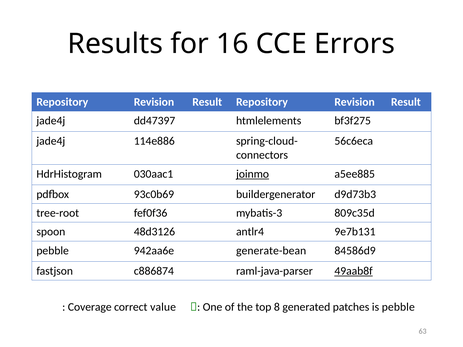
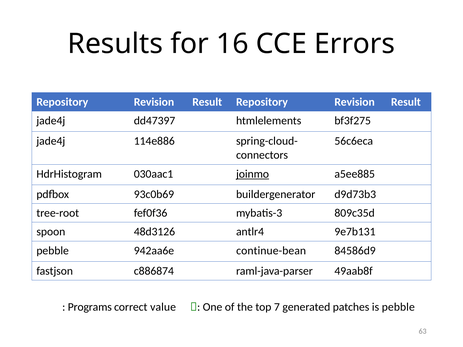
generate-bean: generate-bean -> continue-bean (271, 251)
49aab8f underline: present -> none (354, 271)
Coverage: Coverage -> Programs (90, 307)
8: 8 -> 7 (277, 307)
